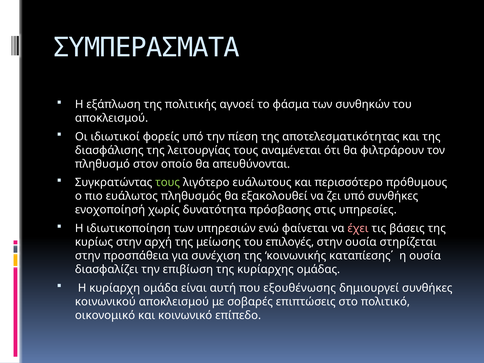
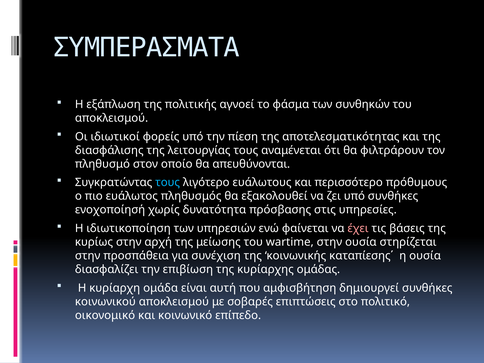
τους colour: light green -> light blue (168, 182)
επιλογές: επιλογές -> wartime (290, 242)
εξουθένωσης: εξουθένωσης -> αμφισβήτηση (300, 288)
